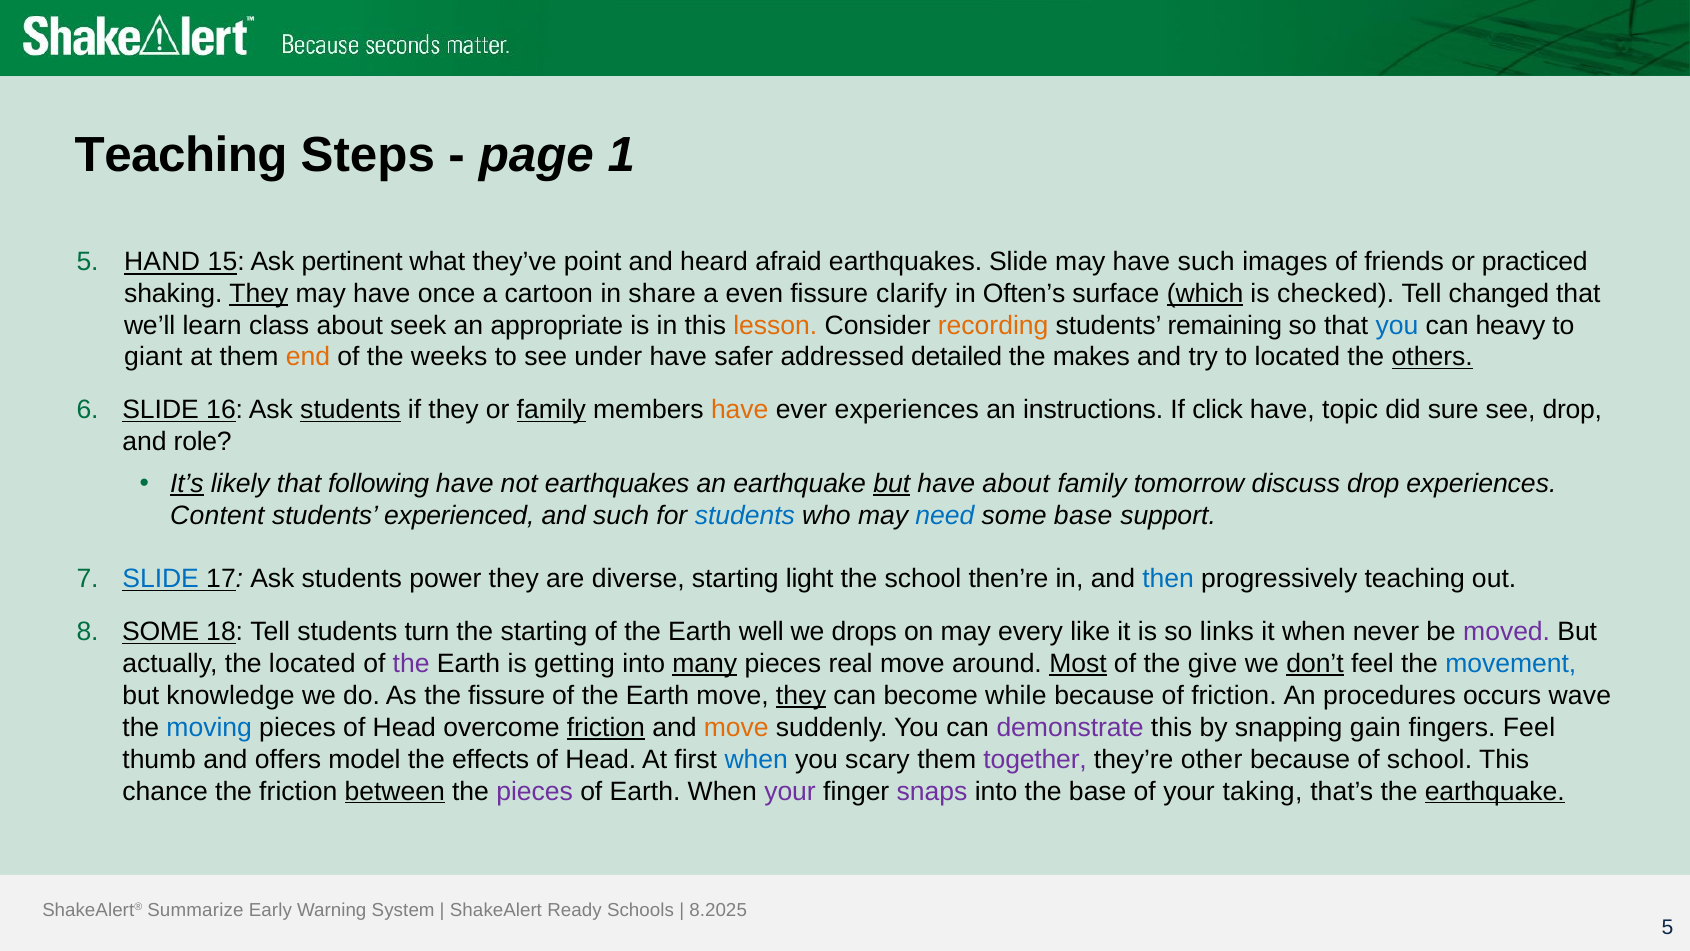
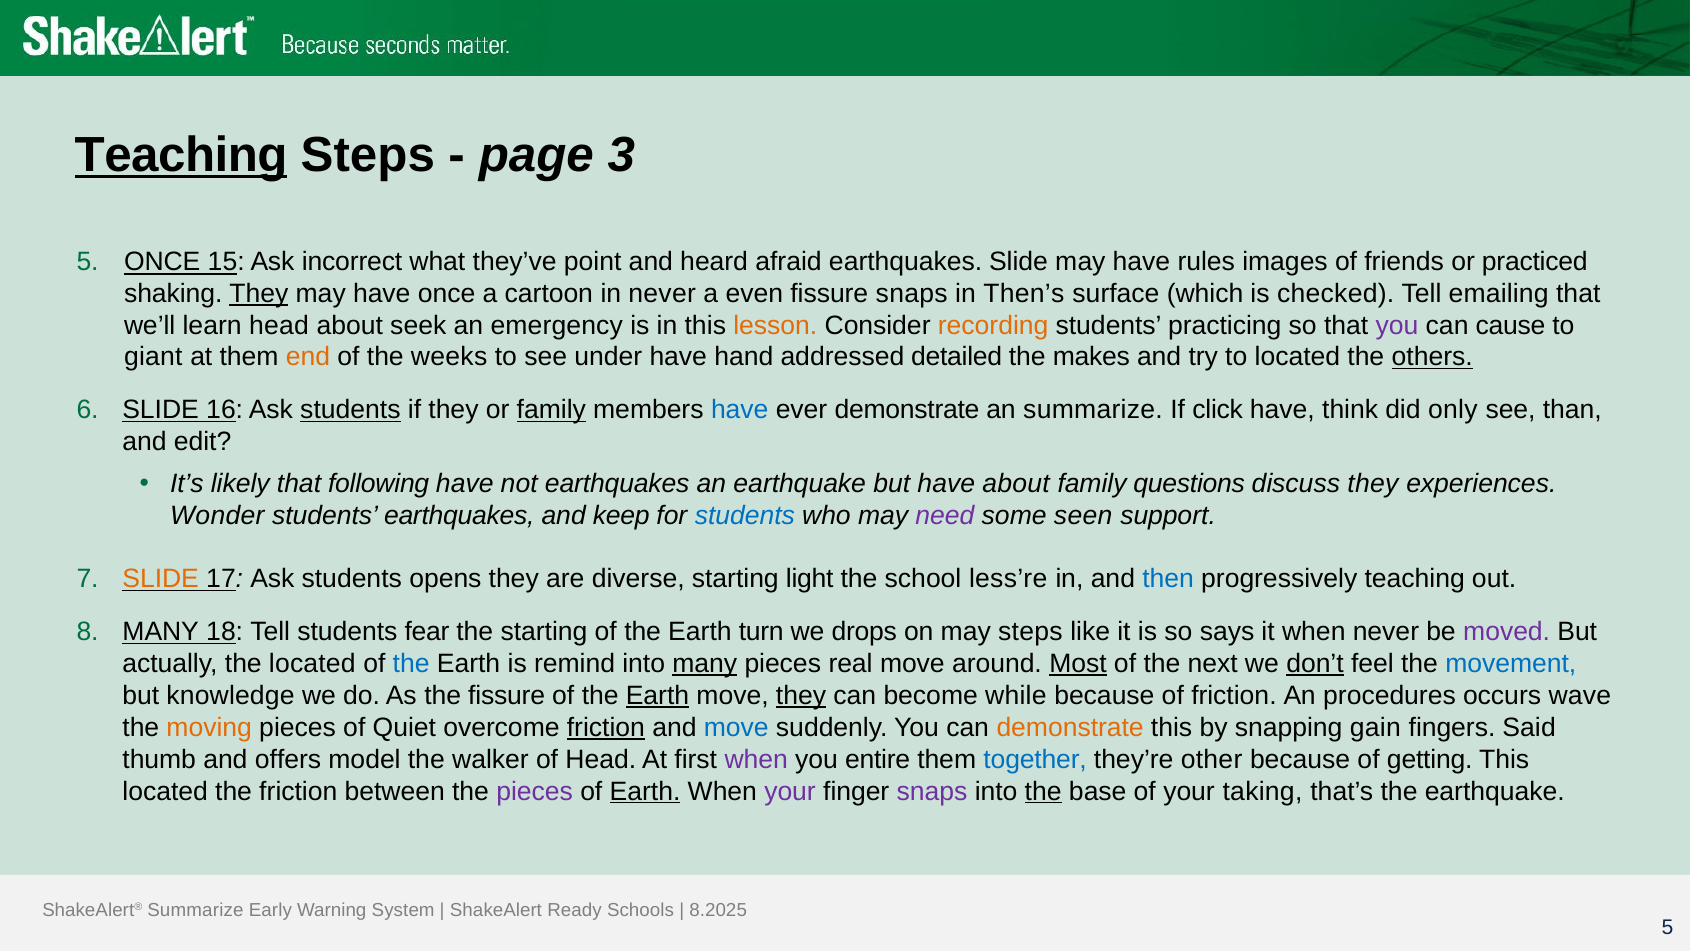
Teaching underline: none -> present (181, 155)
1: 1 -> 3 (621, 155)
5 HAND: HAND -> ONCE (162, 262)
pertinent: pertinent -> incorrect (352, 262)
have such: such -> rules (1206, 262)
in share: share -> never (662, 294)
fissure clarify: clarify -> snaps (912, 294)
Often’s: Often’s -> Then’s (1024, 294)
which underline: present -> none (1205, 294)
changed: changed -> emailing (1499, 294)
learn class: class -> head (279, 325)
appropriate: appropriate -> emergency (557, 325)
remaining: remaining -> practicing (1225, 325)
you colour: blue -> purple (1397, 325)
heavy: heavy -> cause (1510, 325)
safer: safer -> hand (744, 357)
have colour: orange -> blue (740, 410)
ever experiences: experiences -> demonstrate (907, 410)
an instructions: instructions -> summarize (1093, 410)
topic: topic -> think (1350, 410)
sure: sure -> only (1453, 410)
see drop: drop -> than (1572, 410)
role: role -> edit (203, 441)
It’s underline: present -> none (187, 484)
but underline: present -> none (892, 484)
tomorrow: tomorrow -> questions (1189, 484)
discuss drop: drop -> they (1373, 484)
Content: Content -> Wonder (217, 515)
students experienced: experienced -> earthquakes (459, 515)
and such: such -> keep (621, 515)
need colour: blue -> purple (945, 515)
some base: base -> seen (1083, 515)
SLIDE colour: blue -> orange (161, 579)
power: power -> opens (445, 579)
then’re: then’re -> less’re (1008, 579)
SOME: SOME -> MANY (161, 632)
turn: turn -> fear (427, 632)
well: well -> turn (761, 632)
may every: every -> steps (1030, 632)
links: links -> says (1227, 632)
the colour: purple -> blue (411, 664)
getting: getting -> remind (575, 664)
give: give -> next (1213, 664)
Earth underline: none -> present (657, 695)
moving colour: blue -> orange (209, 727)
pieces of Head: Head -> Quiet (404, 727)
move colour: orange -> blue (736, 727)
demonstrate colour: purple -> orange (1070, 727)
fingers Feel: Feel -> Said (1529, 727)
effects: effects -> walker (490, 759)
when colour: blue -> purple (756, 759)
scary: scary -> entire (878, 759)
together colour: purple -> blue (1035, 759)
of school: school -> getting (1430, 759)
chance: chance -> located (165, 791)
between underline: present -> none (395, 791)
Earth underline: none -> present (645, 791)
the underline: none -> present (1043, 791)
earthquake underline: present -> none (1495, 791)
